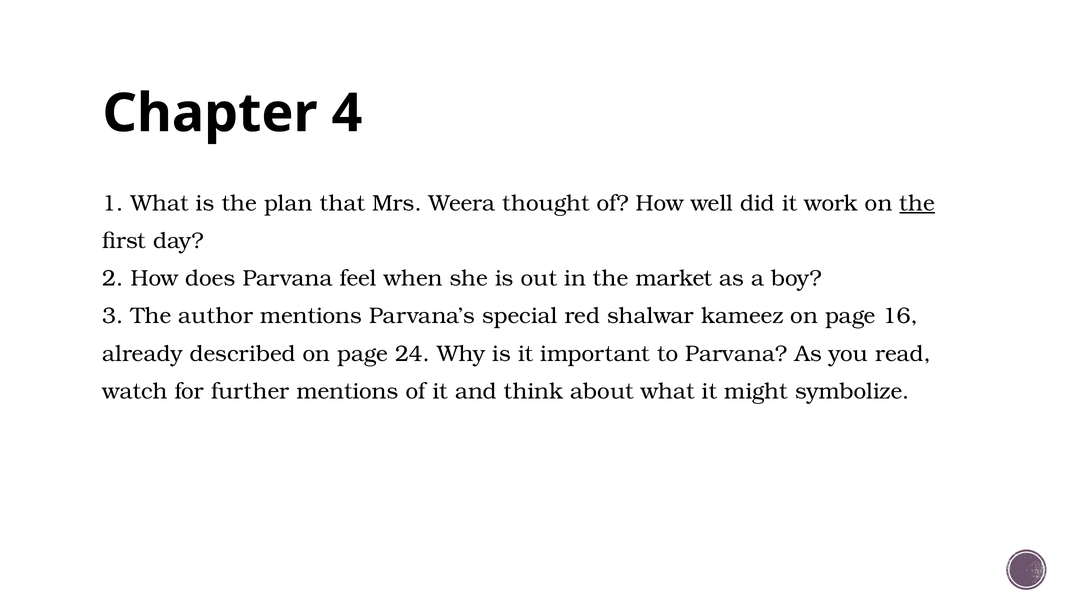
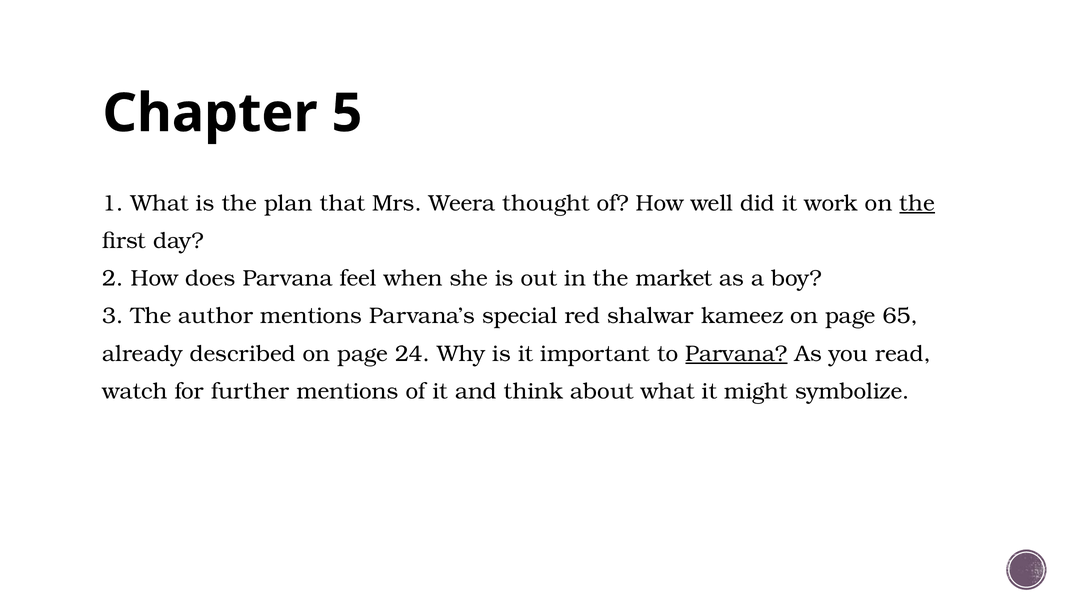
4: 4 -> 5 (347, 113)
16: 16 -> 65 (900, 316)
Parvana underline: none -> present (736, 354)
